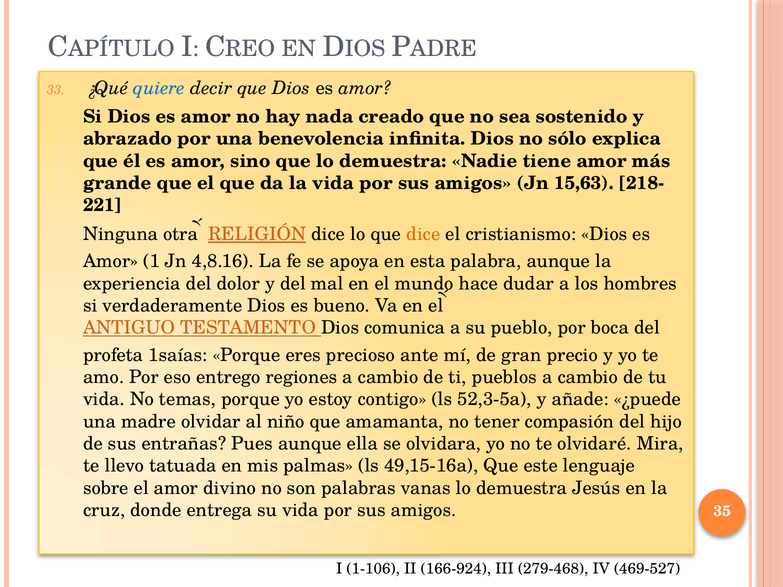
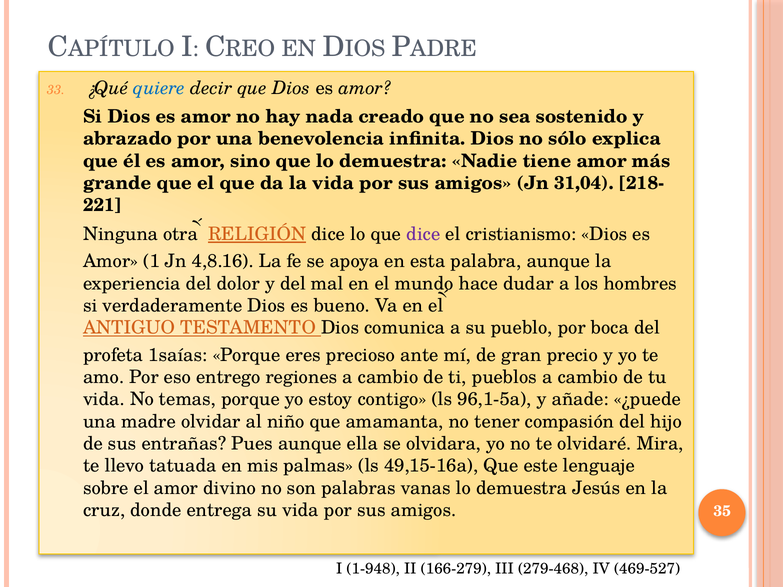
15,63: 15,63 -> 31,04 (584, 183)
dice colour: orange -> purple (423, 234)
52,3-5a: 52,3-5a -> 96,1-5a (494, 399)
1-106: 1-106 -> 1-948 (373, 569)
166-924: 166-924 -> 166-279 (456, 569)
